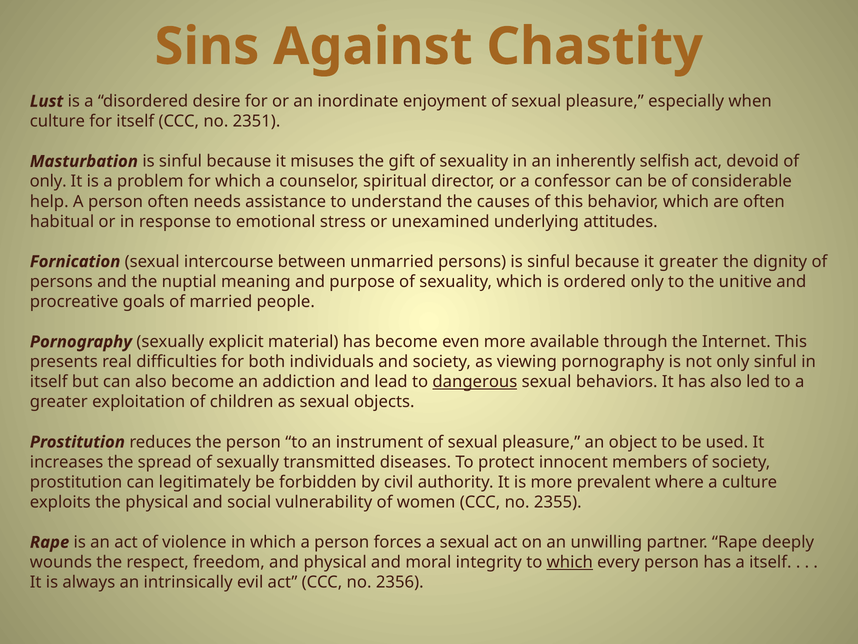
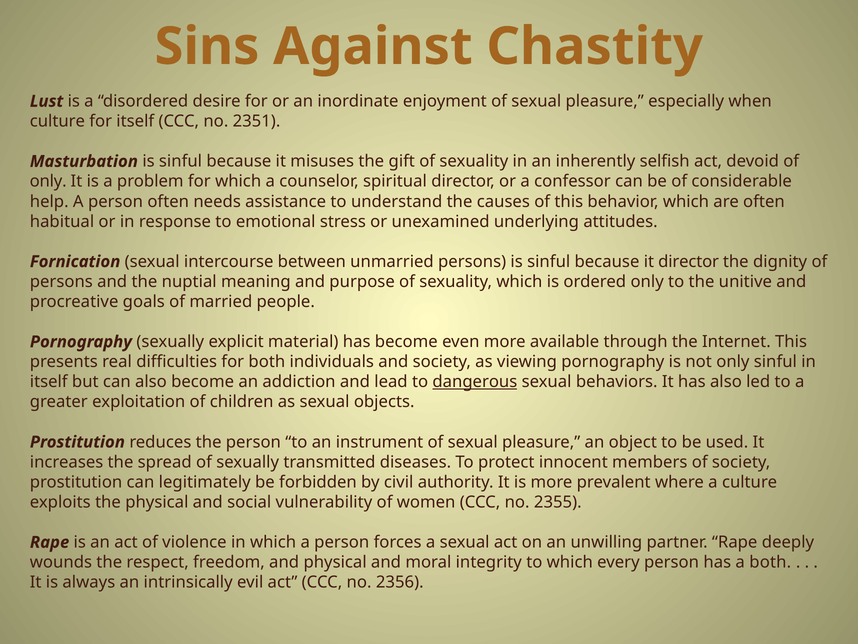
it greater: greater -> director (689, 261)
which underline: present -> none (570, 562)
a itself: itself -> both (770, 562)
